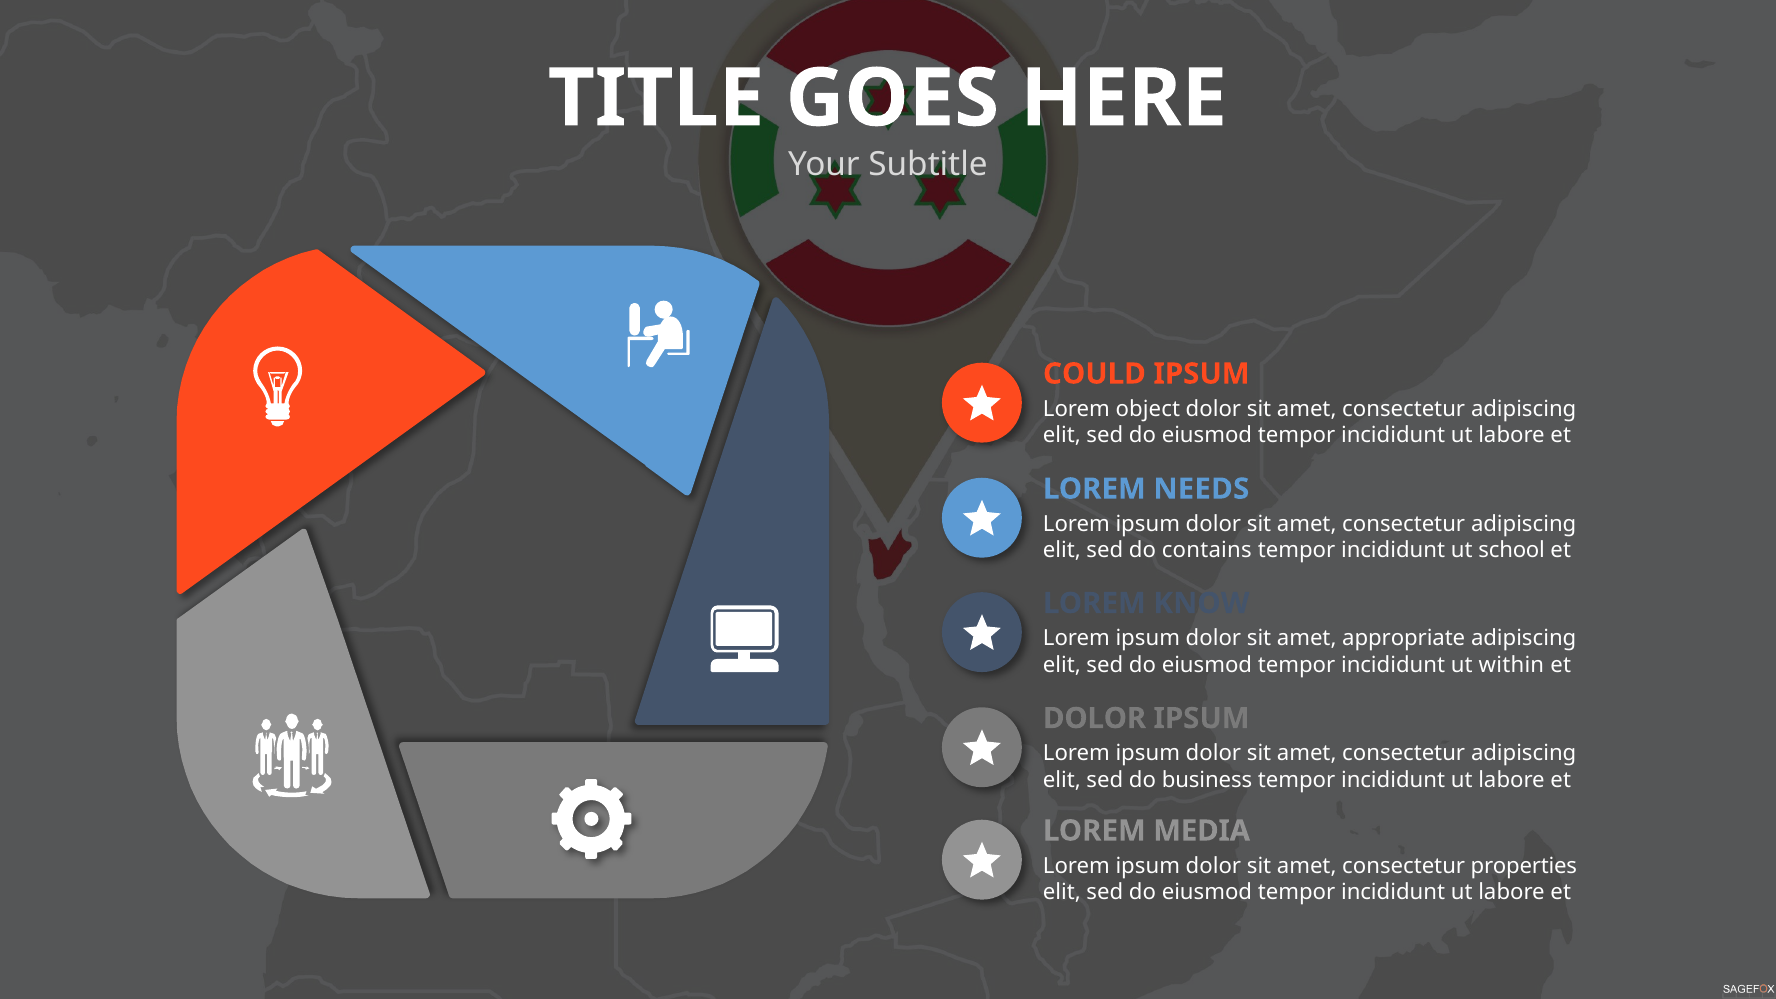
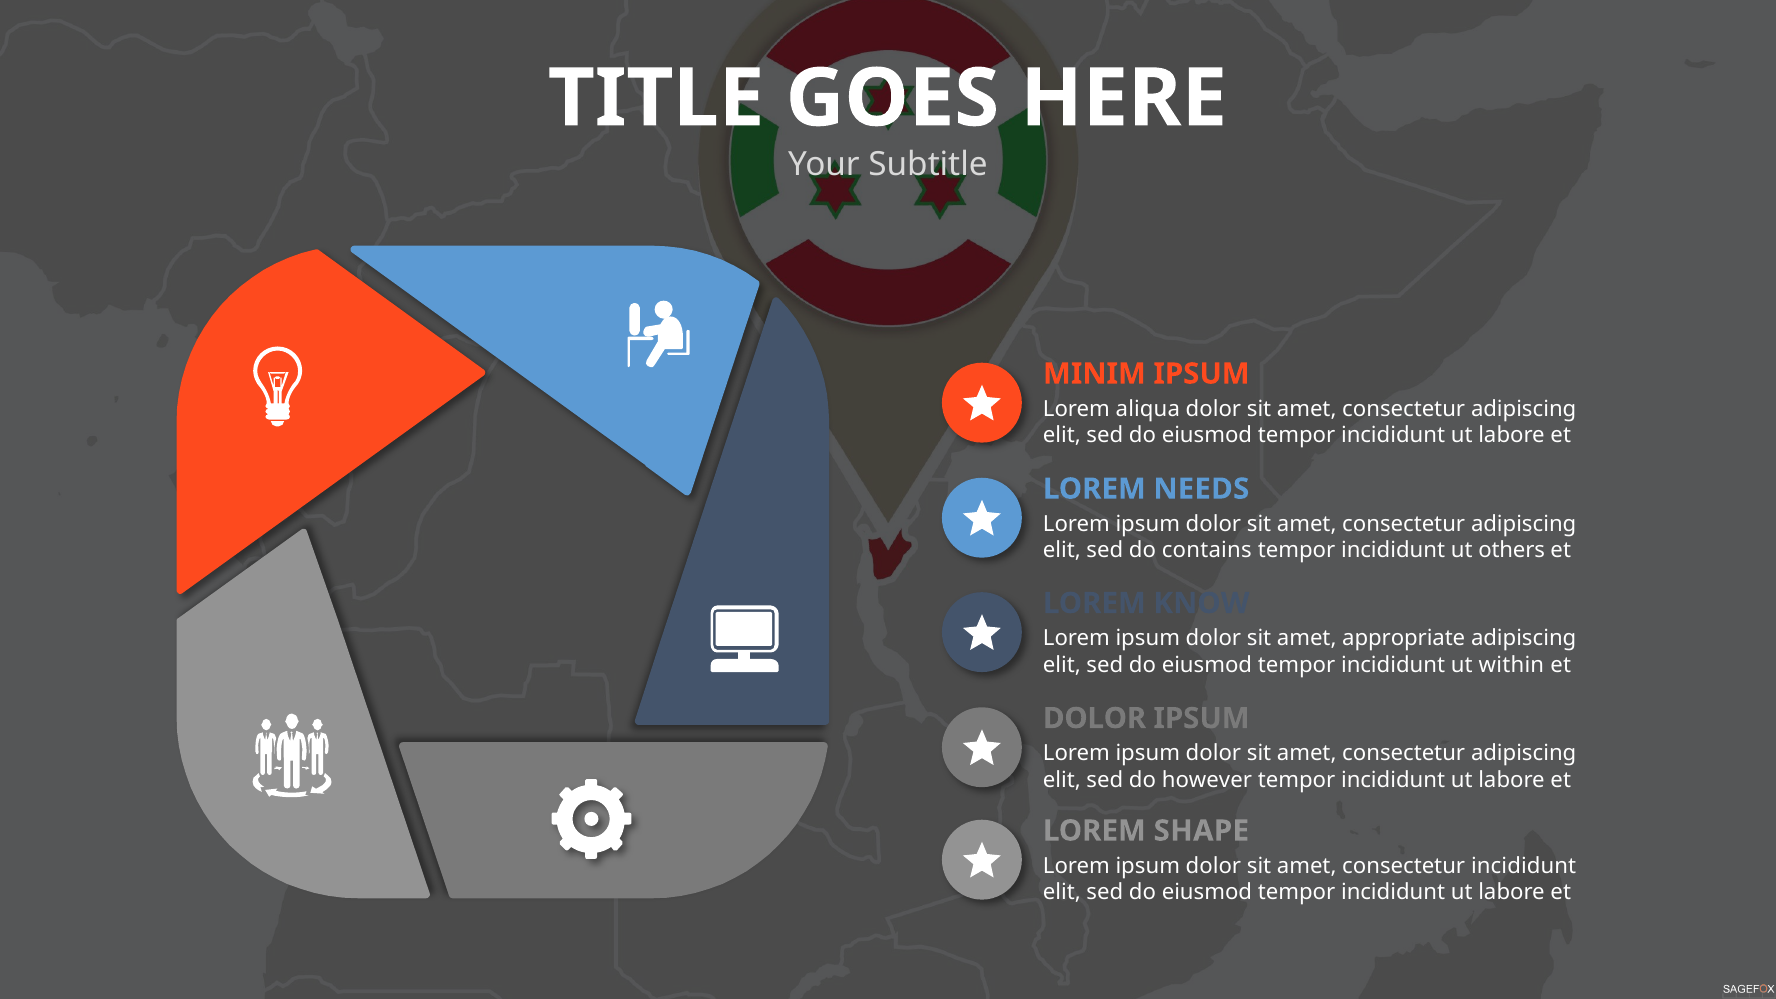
COULD: COULD -> MINIM (1094, 374)
object: object -> aliqua (1148, 409)
school: school -> others (1512, 551)
business: business -> however (1207, 780)
MEDIA: MEDIA -> SHAPE (1201, 831)
consectetur properties: properties -> incididunt (1524, 866)
